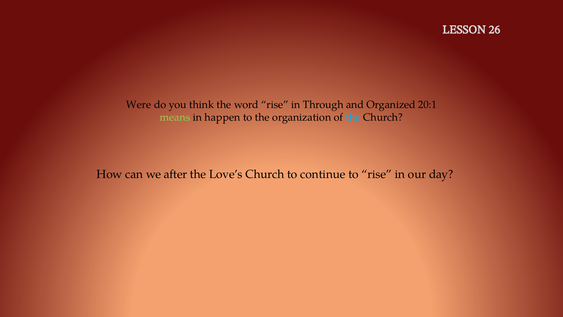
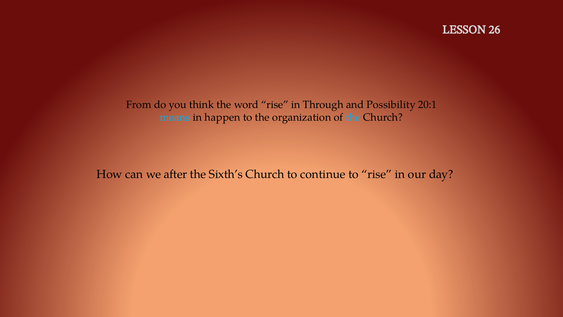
Were: Were -> From (139, 104)
Organized: Organized -> Possibility (391, 104)
means colour: light green -> light blue (175, 117)
Love’s: Love’s -> Sixth’s (226, 174)
